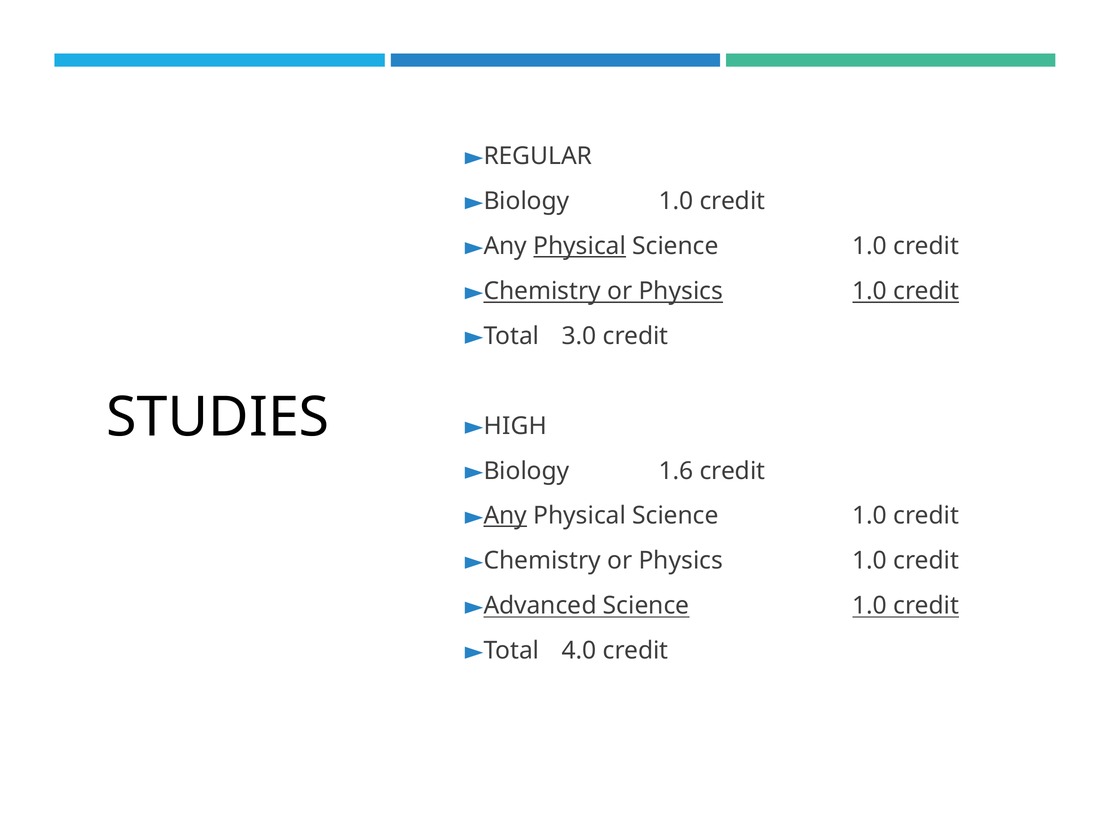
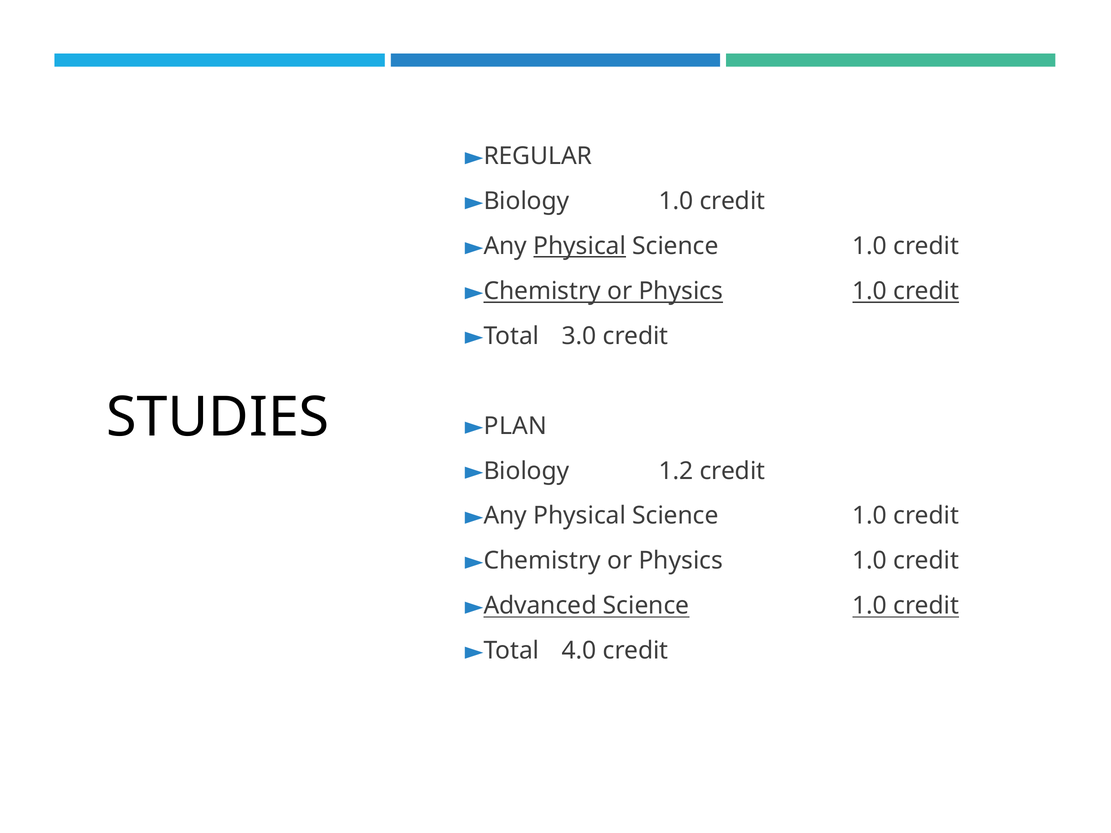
HIGH: HIGH -> PLAN (515, 426)
1.6: 1.6 -> 1.2 (676, 471)
Any underline: present -> none (505, 516)
